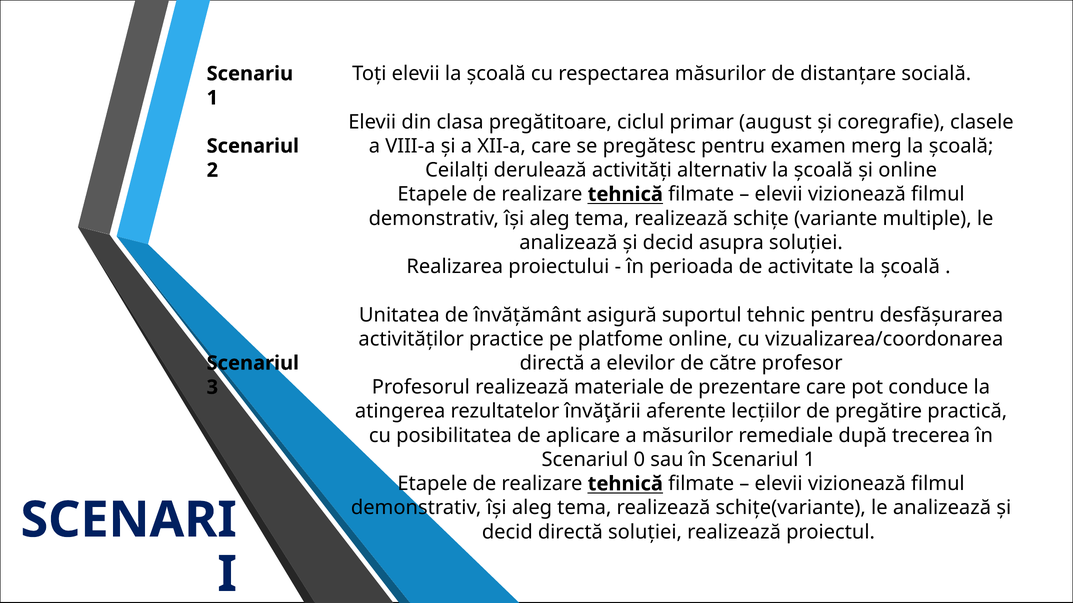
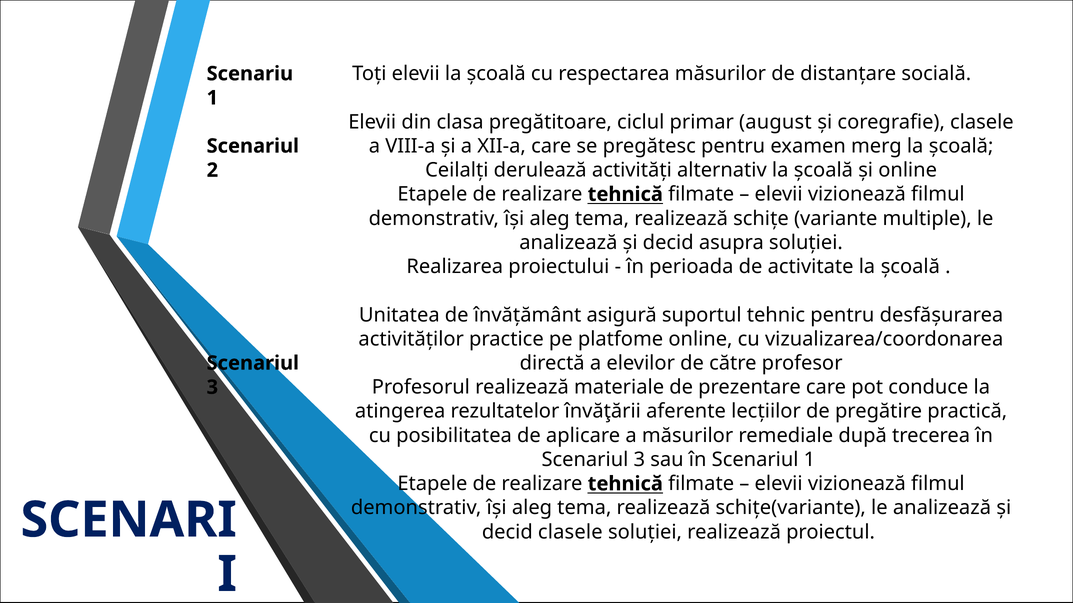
0: 0 -> 3 (639, 460)
decid directă: directă -> clasele (570, 532)
